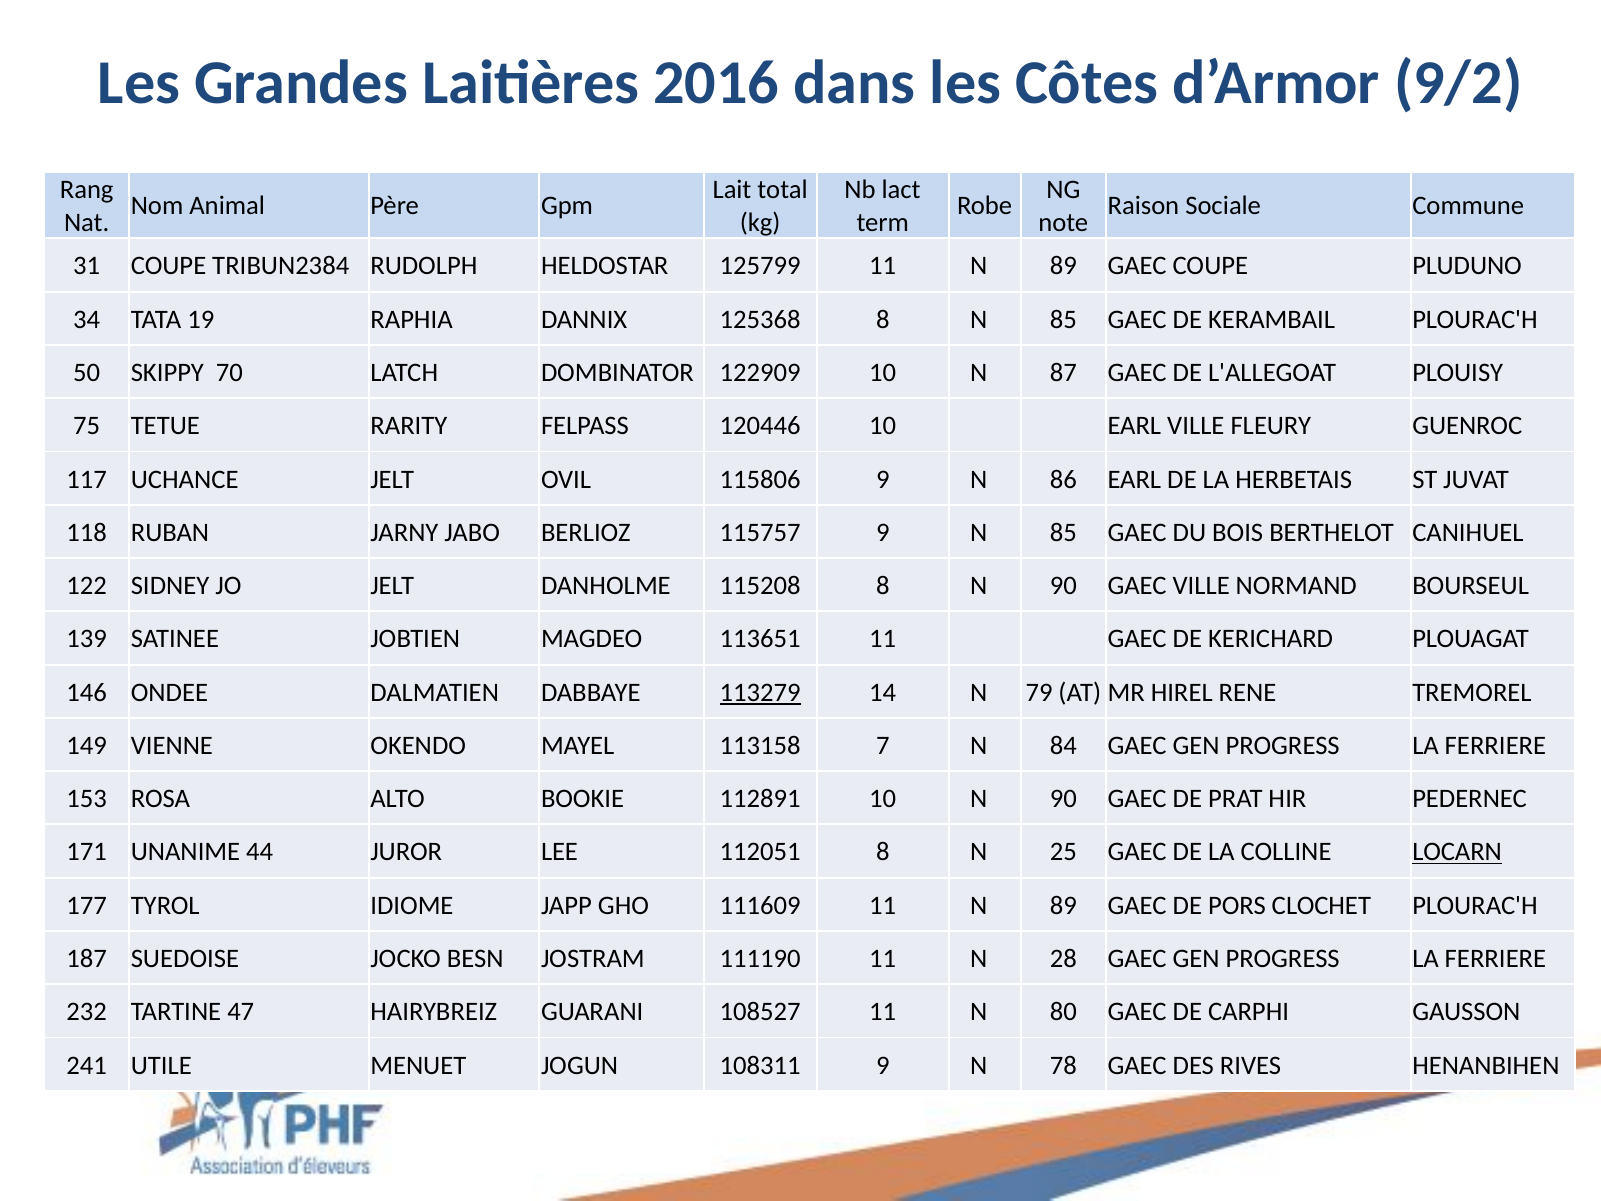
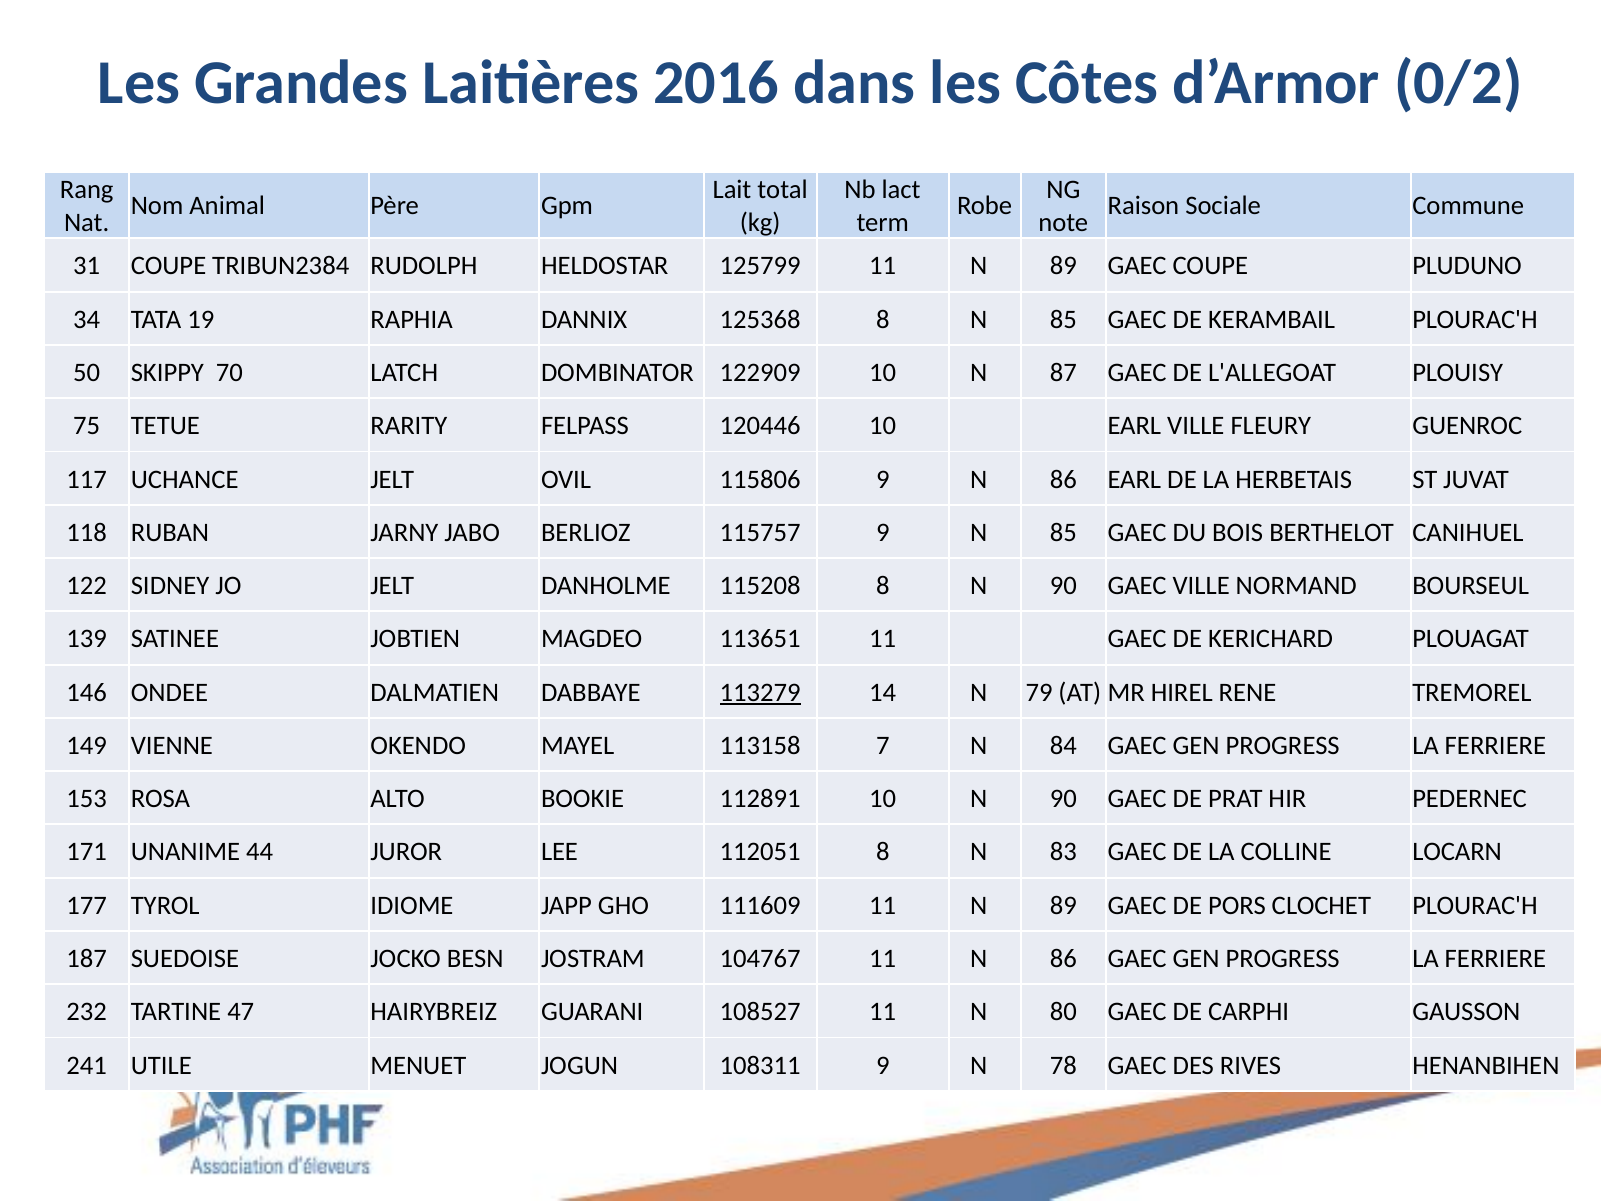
9/2: 9/2 -> 0/2 (1458, 83)
25: 25 -> 83 (1063, 852)
LOCARN underline: present -> none (1457, 852)
111190: 111190 -> 104767 (760, 958)
11 N 28: 28 -> 86 (1063, 958)
